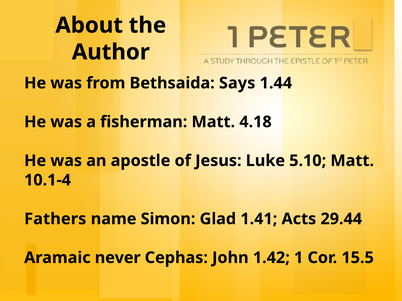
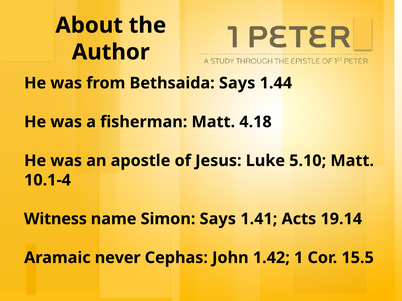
Fathers: Fathers -> Witness (55, 219)
Simon Glad: Glad -> Says (218, 219)
29.44: 29.44 -> 19.14 (341, 219)
